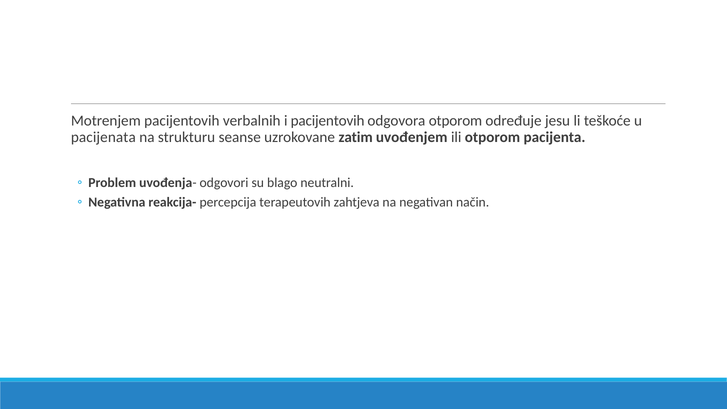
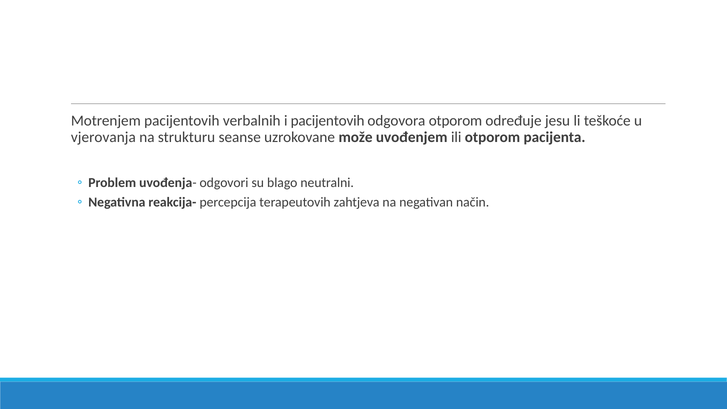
pacijenata: pacijenata -> vjerovanja (103, 137)
zatim: zatim -> može (356, 137)
